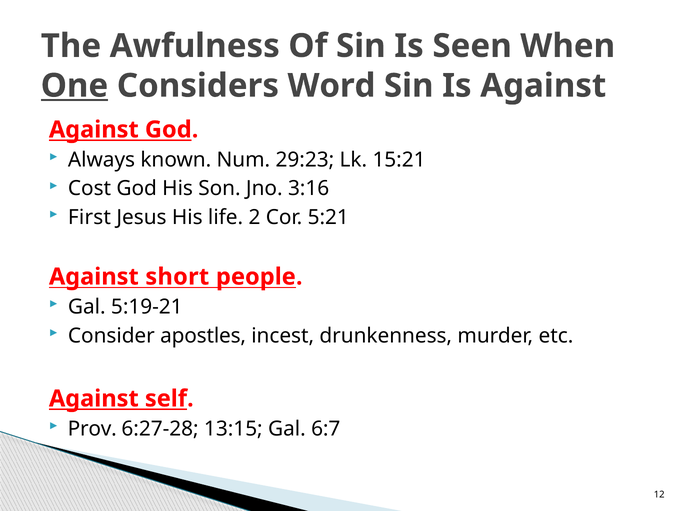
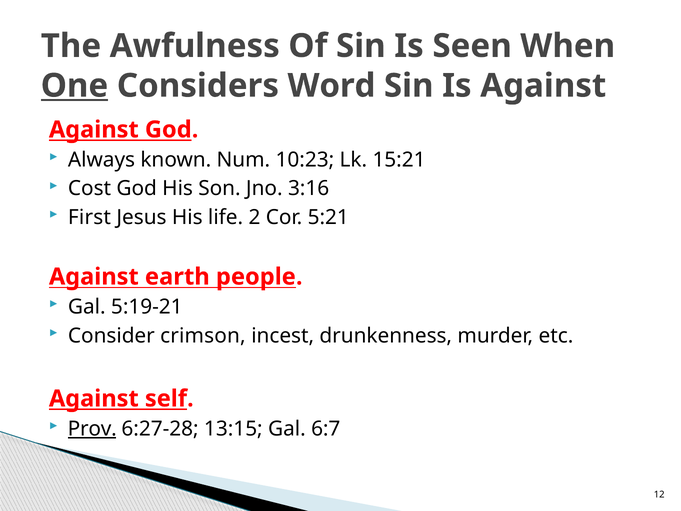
29:23: 29:23 -> 10:23 (305, 160)
short: short -> earth (177, 277)
apostles: apostles -> crimson (203, 336)
Prov underline: none -> present (92, 429)
